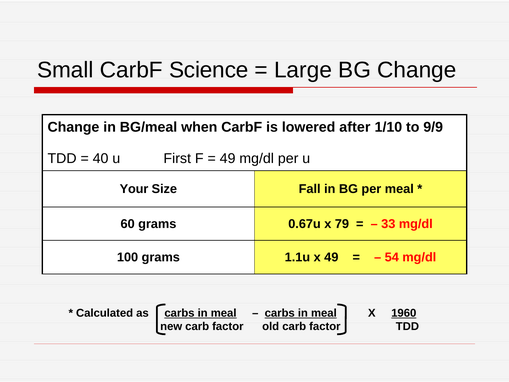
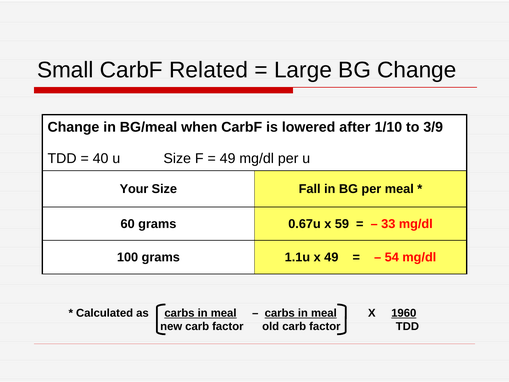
Science: Science -> Related (209, 70)
9/9: 9/9 -> 3/9 (433, 127)
u First: First -> Size (177, 159)
79: 79 -> 59 (342, 224)
